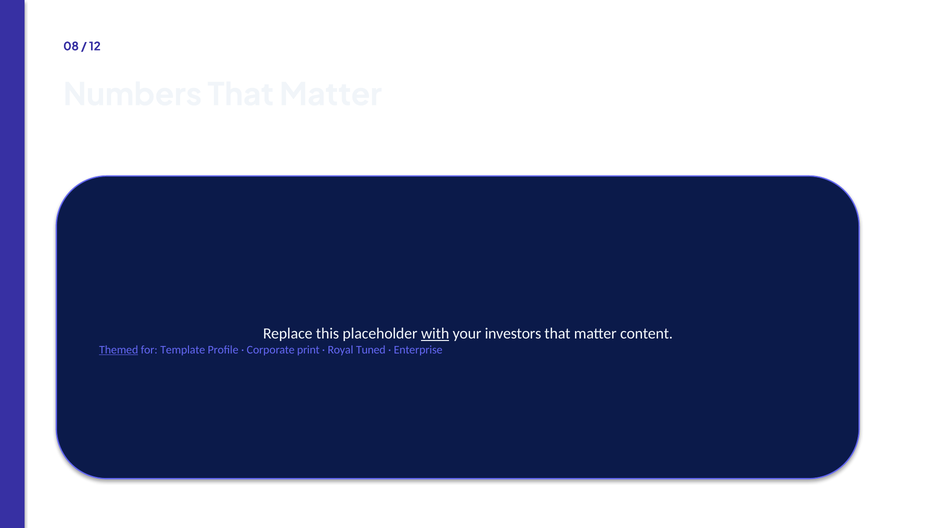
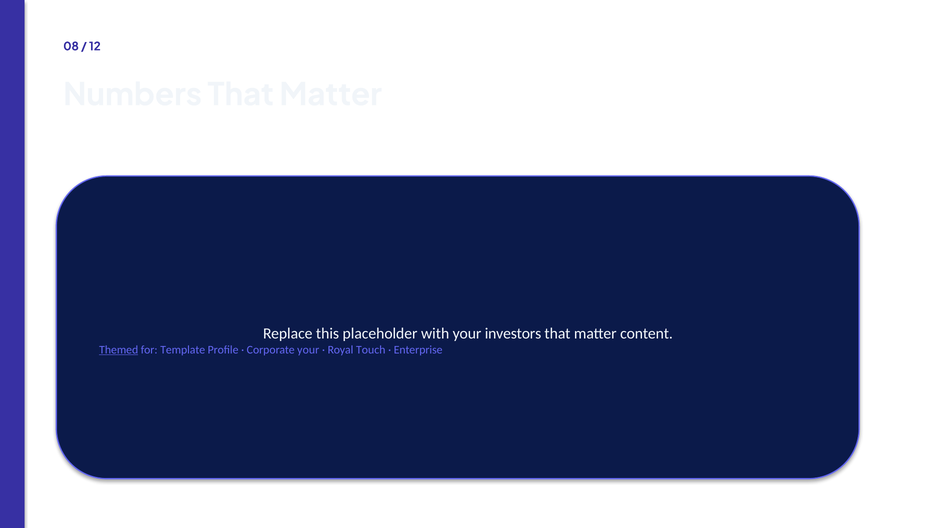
with underline: present -> none (435, 334)
Corporate print: print -> your (308, 350)
Tuned: Tuned -> Touch (371, 350)
